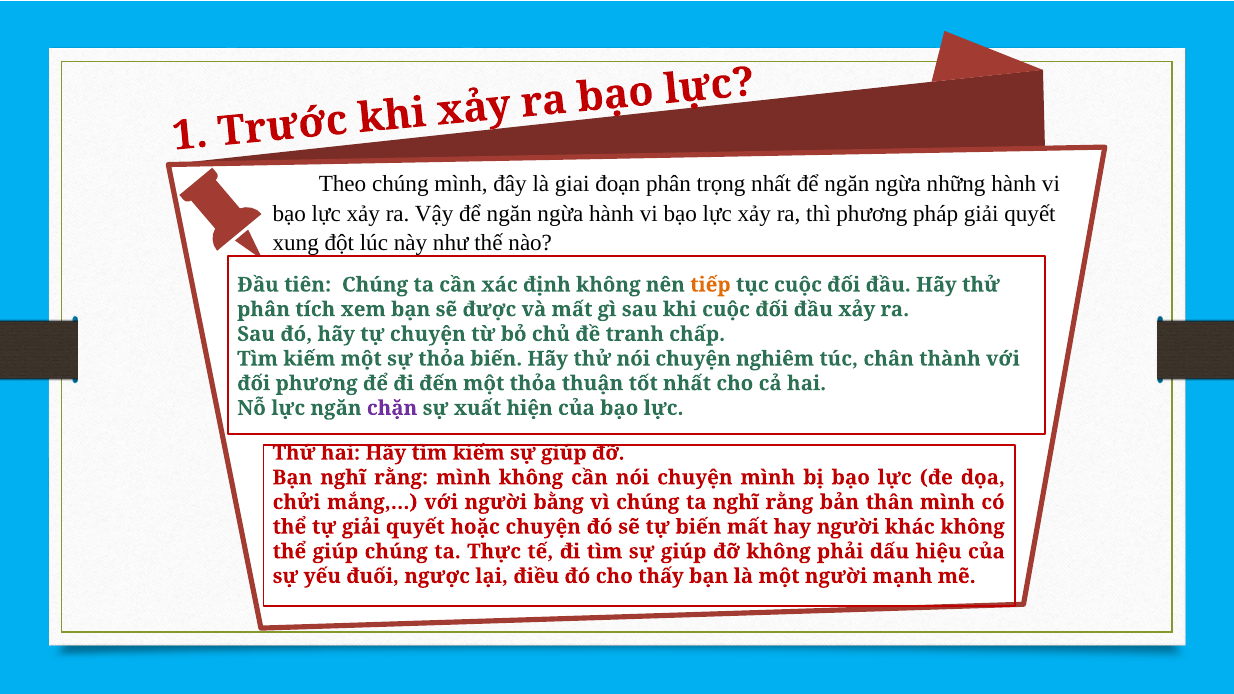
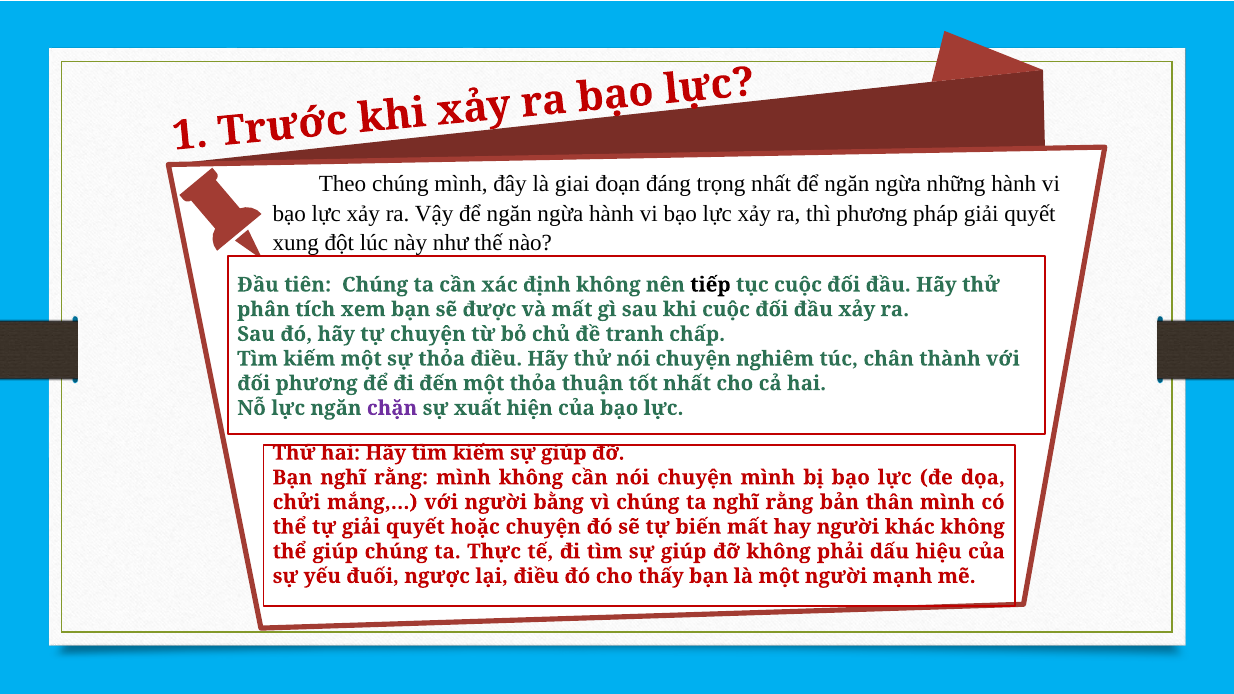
đoạn phân: phân -> đáng (669, 184)
tiếp colour: orange -> black (710, 285)
thỏa biến: biến -> điều (496, 359)
